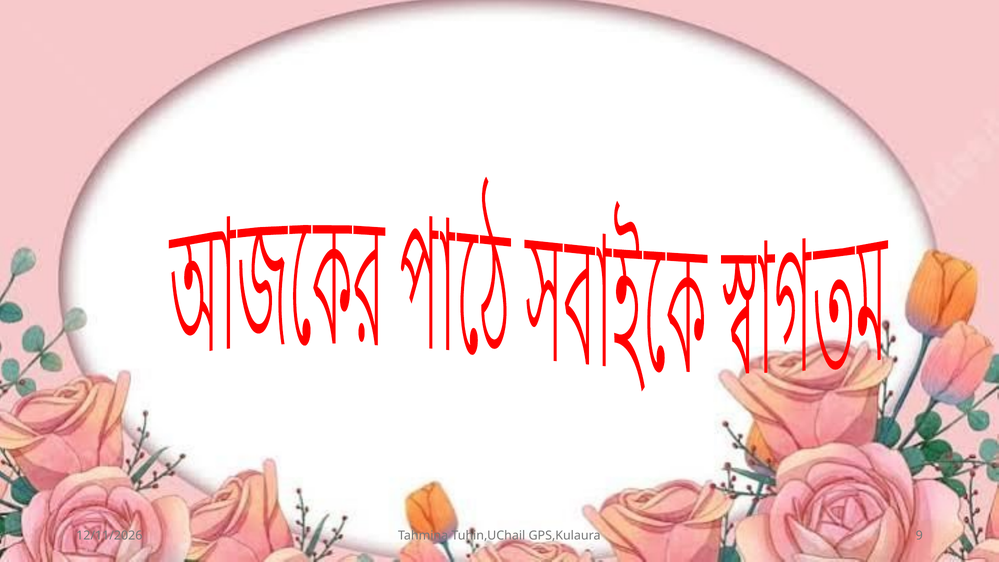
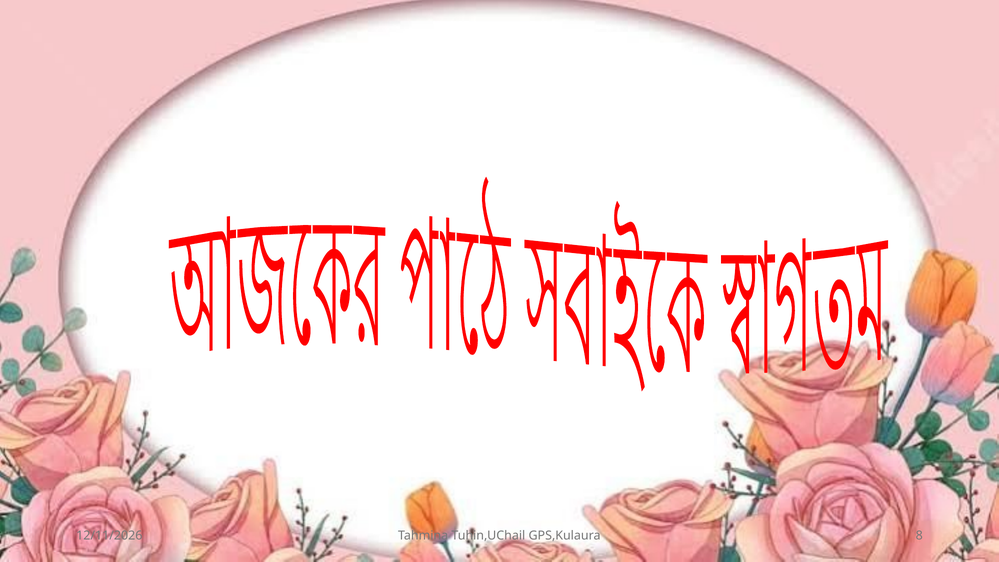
9: 9 -> 8 (919, 536)
